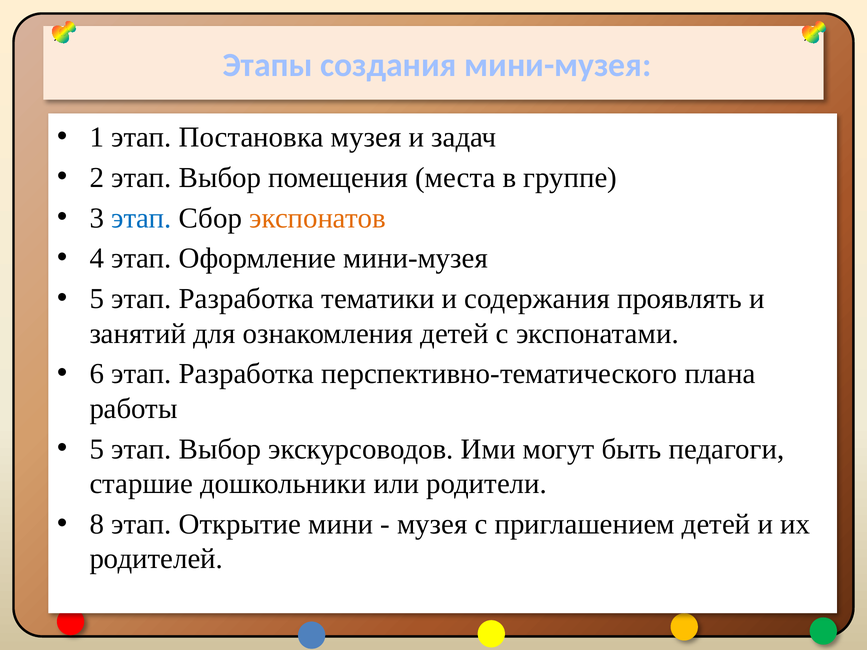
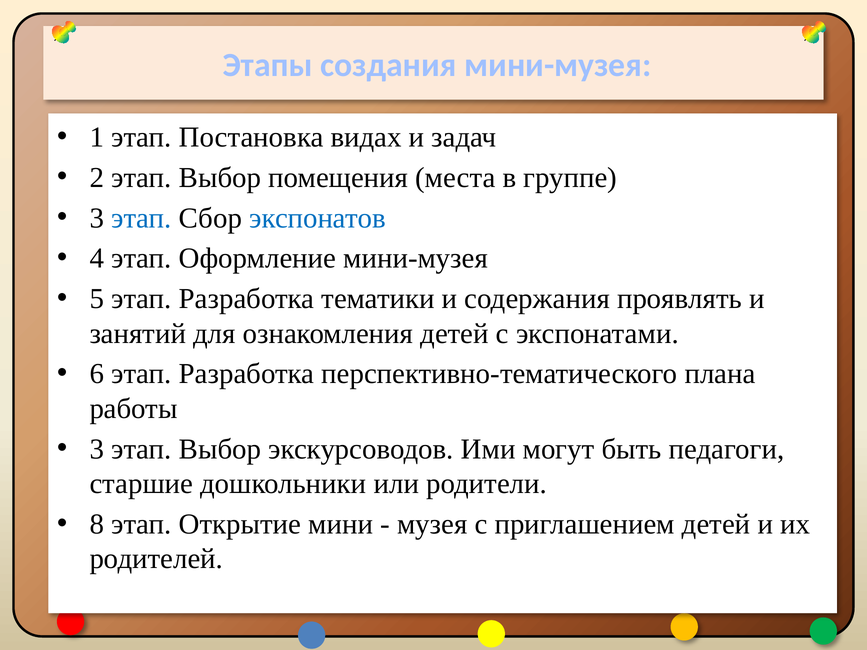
Постановка музея: музея -> видах (366, 137)
экспонатов colour: orange -> blue (318, 218)
5: 5 -> 3 (97, 449)
